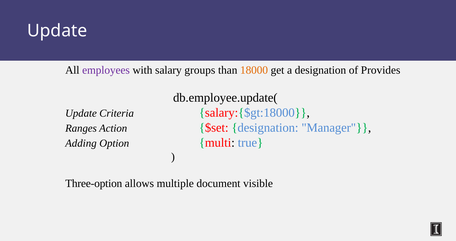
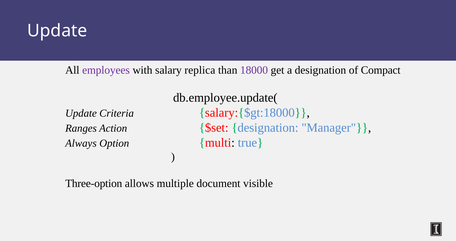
groups: groups -> replica (200, 70)
18000 colour: orange -> purple (254, 70)
Provides: Provides -> Compact (381, 70)
Adding: Adding -> Always (81, 143)
